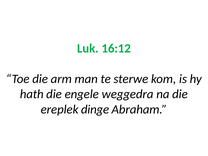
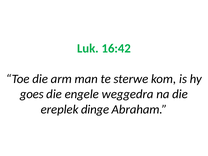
16:12: 16:12 -> 16:42 (116, 48)
hath: hath -> goes (32, 94)
